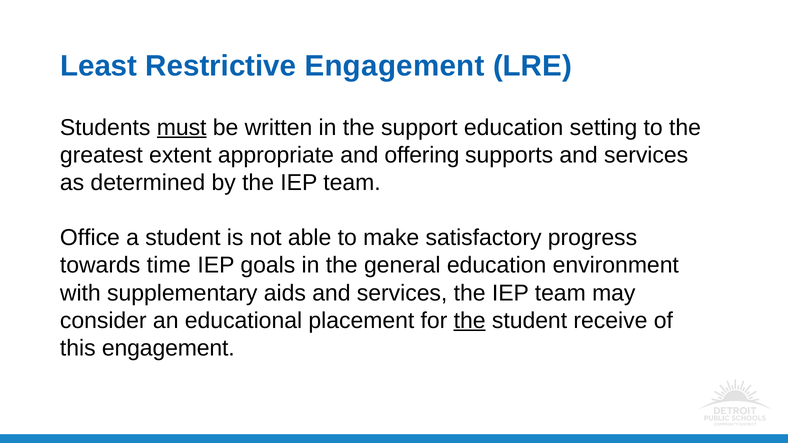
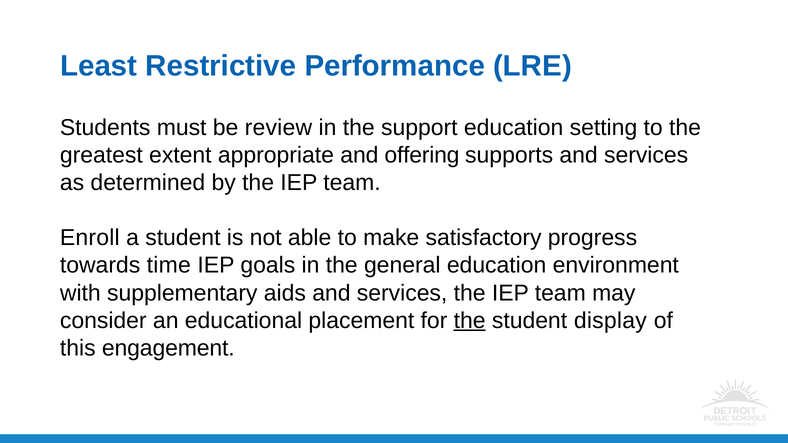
Restrictive Engagement: Engagement -> Performance (395, 66)
must underline: present -> none (182, 128)
written: written -> review (278, 128)
Office: Office -> Enroll (90, 238)
receive: receive -> display (610, 321)
